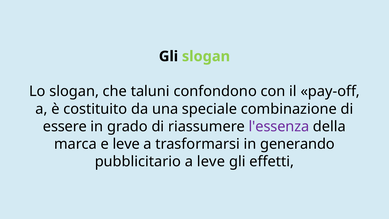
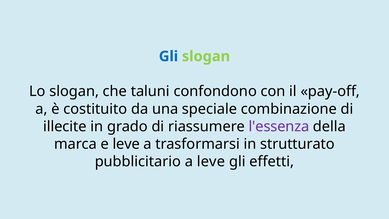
Gli colour: black -> blue (168, 56)
essere: essere -> illecite (65, 126)
generando: generando -> strutturato (297, 144)
